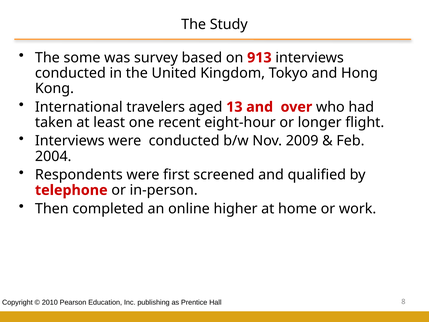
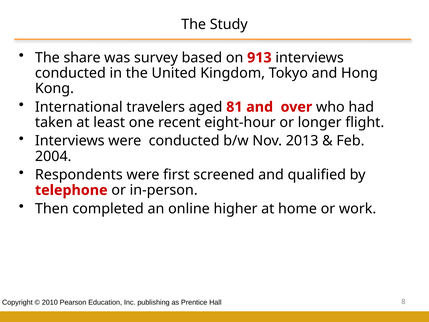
some: some -> share (82, 58)
13: 13 -> 81 (234, 107)
2009: 2009 -> 2013 (302, 141)
